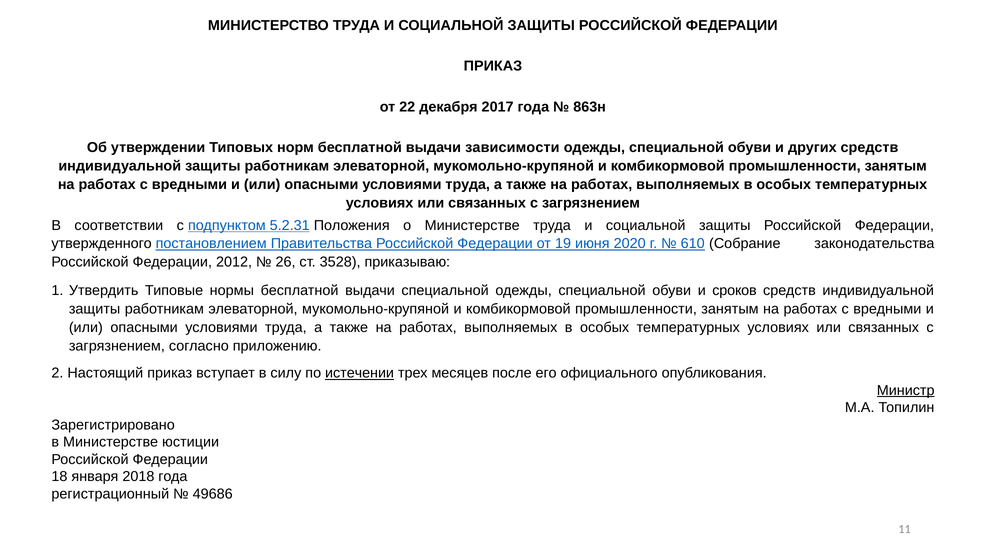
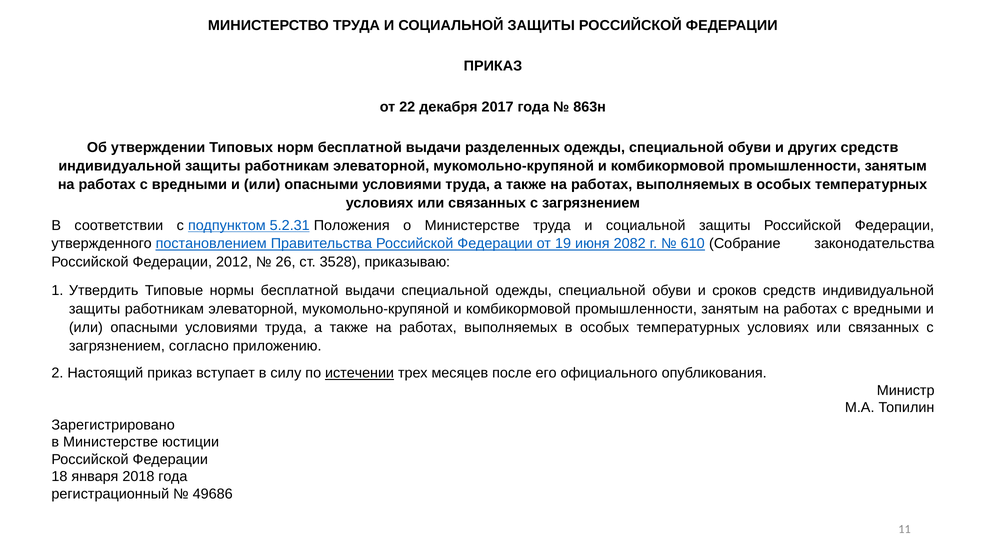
зависимости: зависимости -> разделенных (512, 148)
2020: 2020 -> 2082 (630, 244)
Министр underline: present -> none (906, 391)
